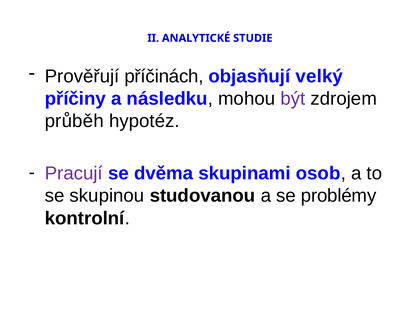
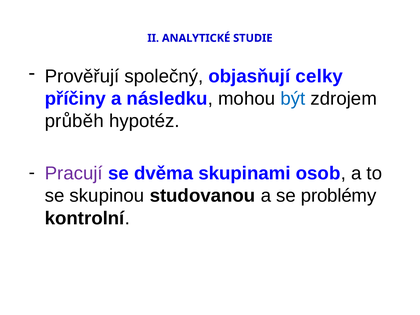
příčinách: příčinách -> společný (164, 76)
velký: velký -> celky (319, 76)
být colour: purple -> blue (293, 99)
